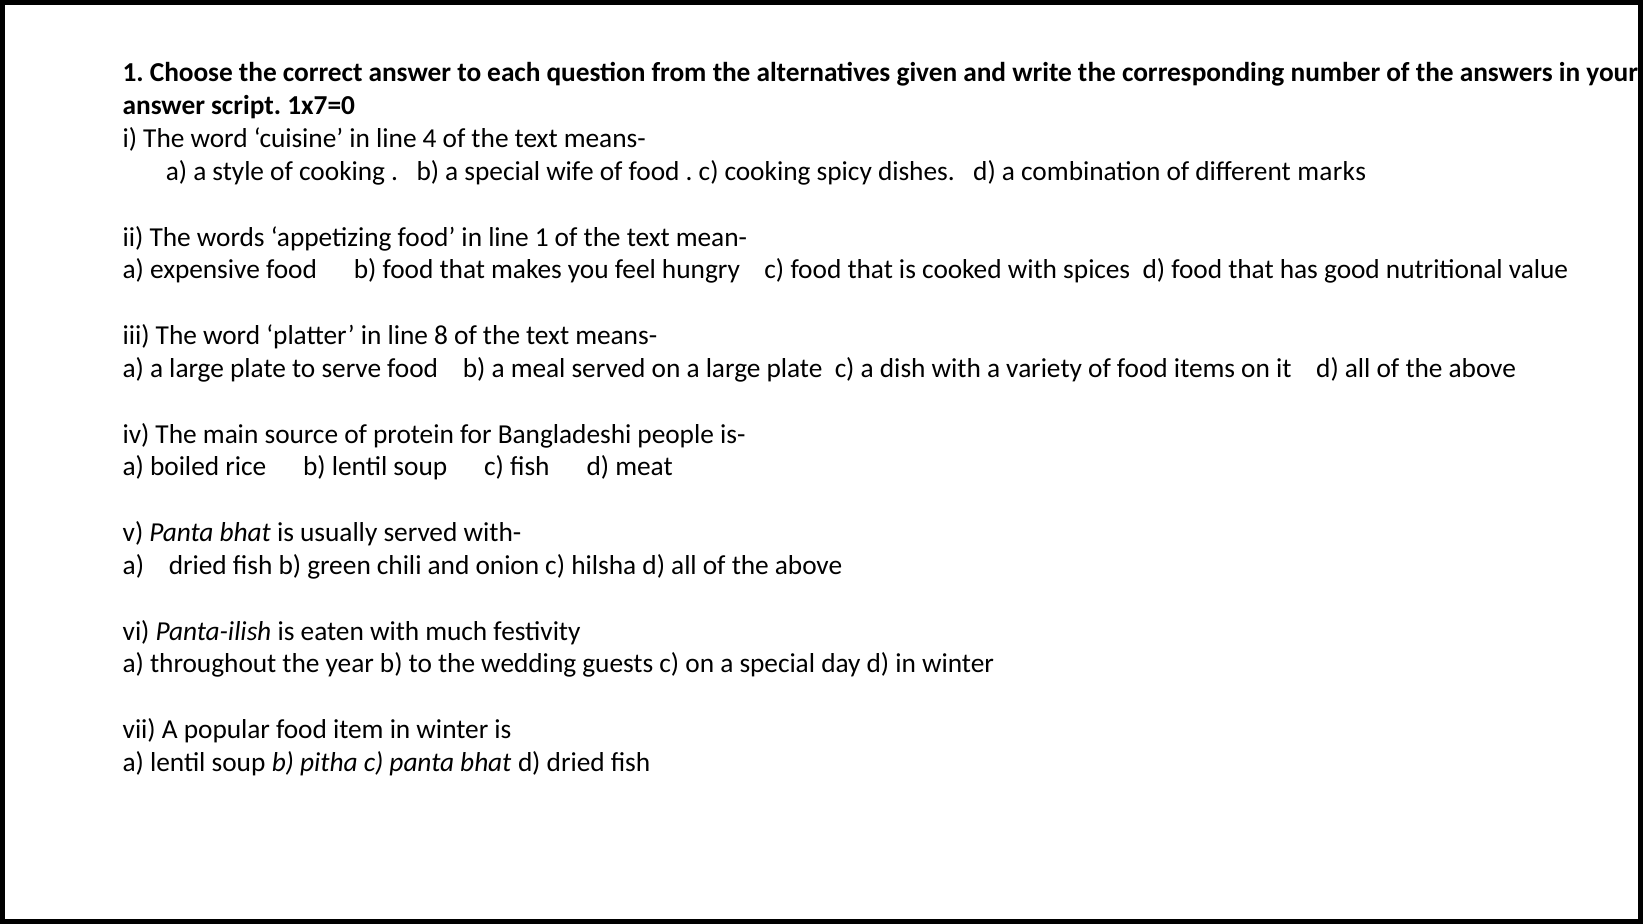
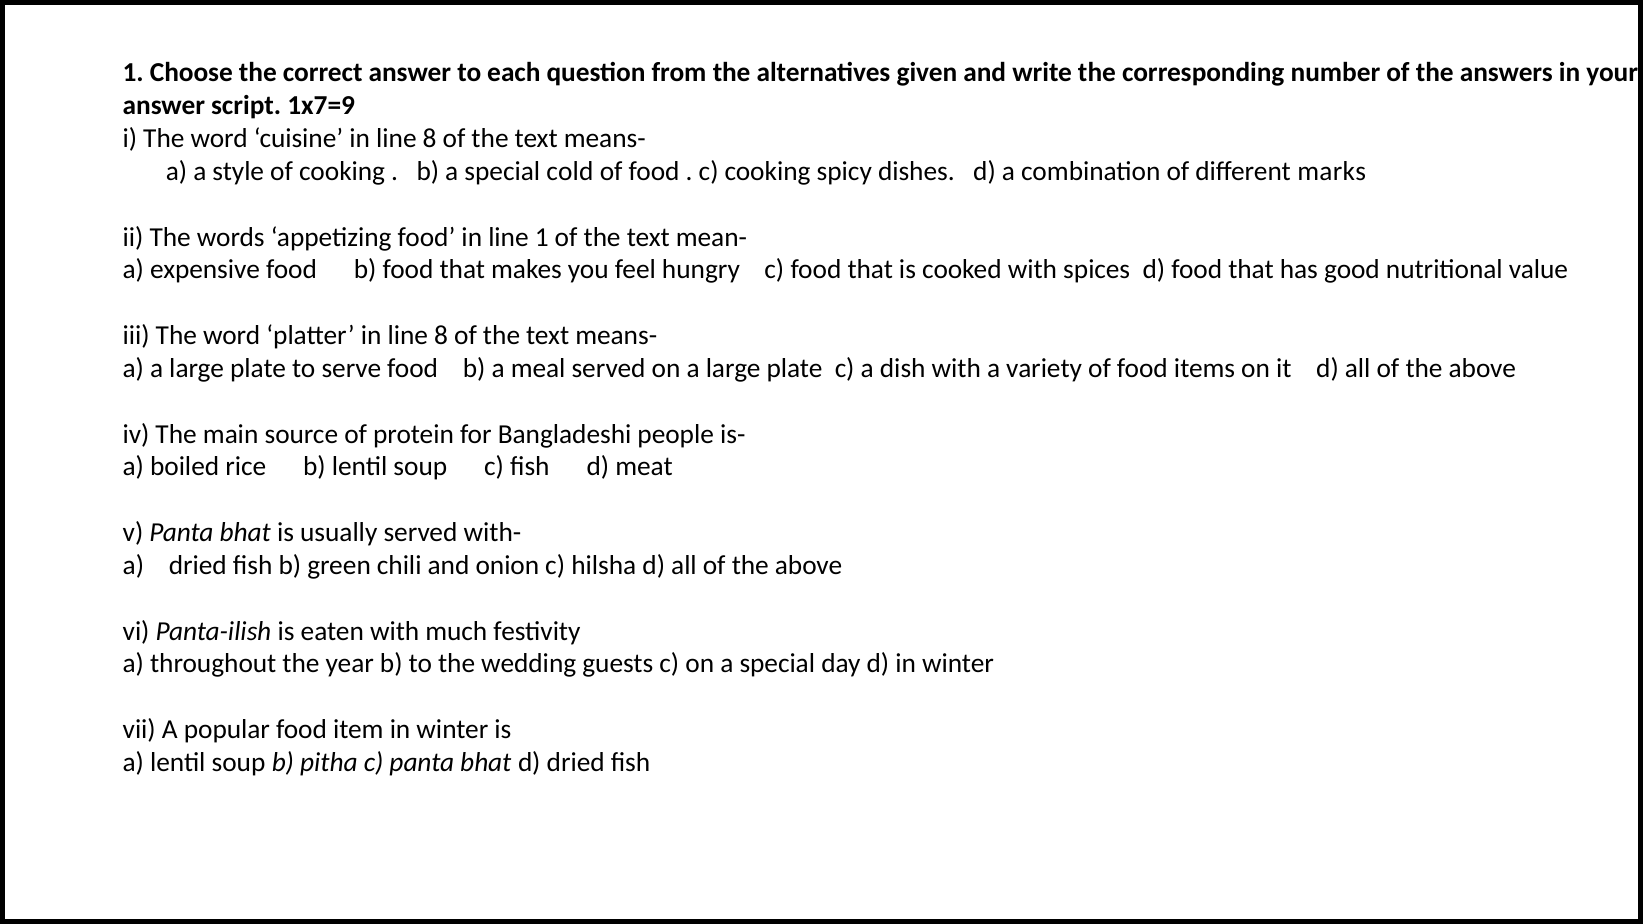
1x7=0: 1x7=0 -> 1x7=9 (321, 106)
cuisine in line 4: 4 -> 8 (430, 139)
wife: wife -> cold (570, 171)
